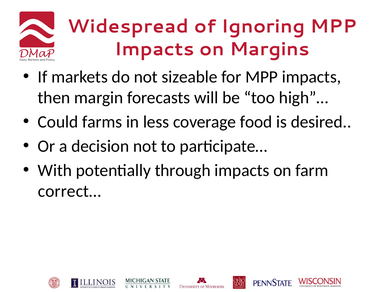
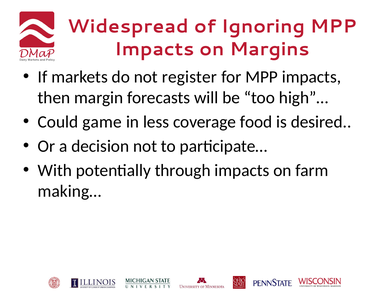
sizeable: sizeable -> register (189, 77)
farms: farms -> game (102, 122)
correct…: correct… -> making… (70, 191)
